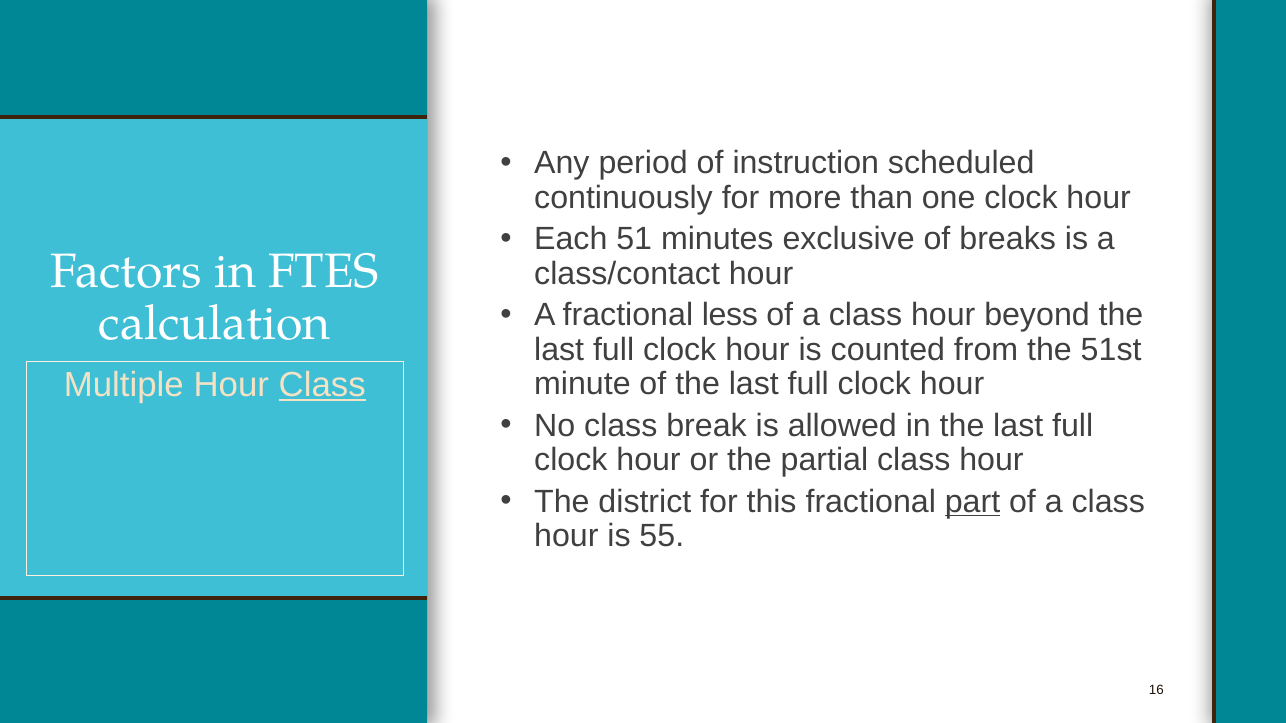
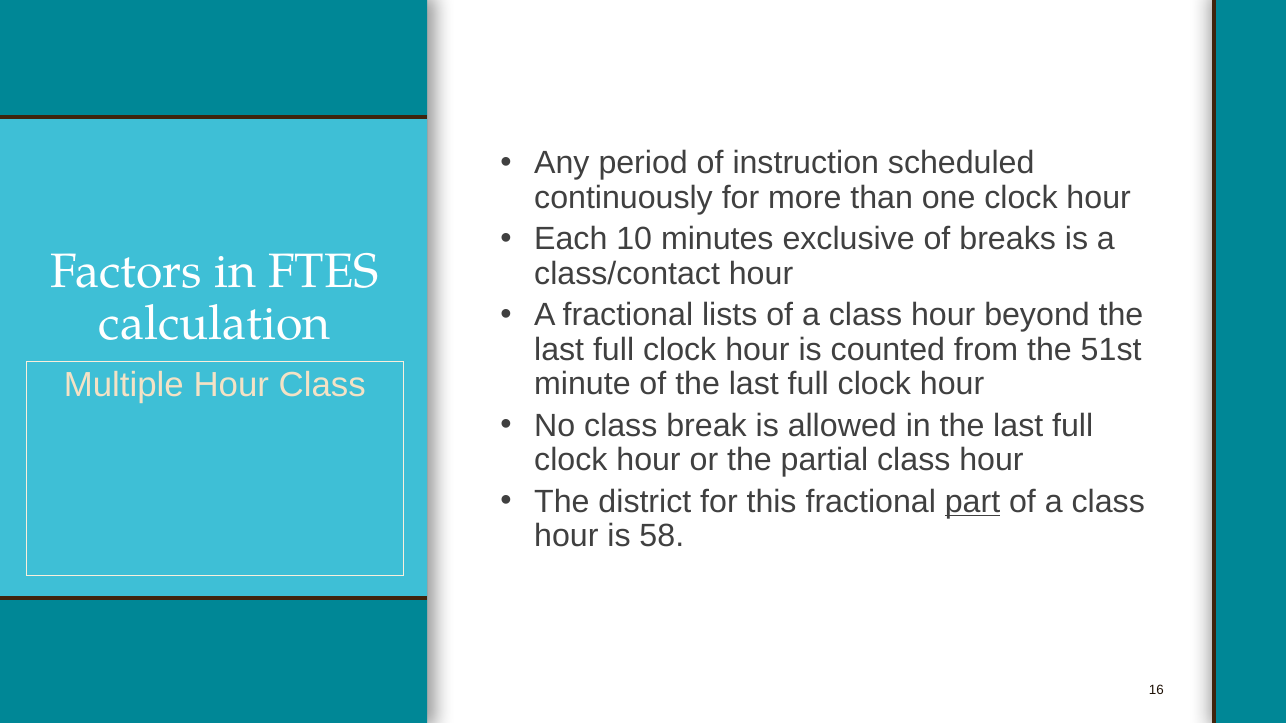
51: 51 -> 10 (634, 239)
less: less -> lists (730, 315)
Class underline: present -> none (322, 385)
55: 55 -> 58 (662, 537)
